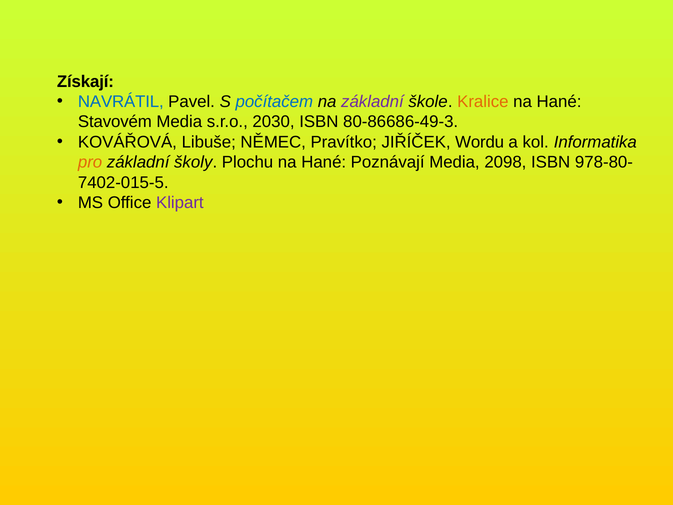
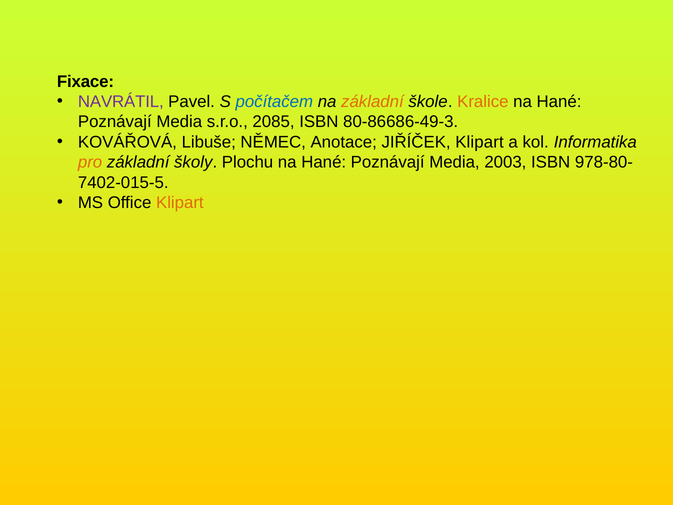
Získají: Získají -> Fixace (85, 81)
NAVRÁTIL colour: blue -> purple (121, 102)
základní colour: purple -> orange (372, 102)
Stavovém: Stavovém -> Poznávají (115, 122)
2030: 2030 -> 2085 (274, 122)
Pravítko: Pravítko -> Anotace (344, 142)
JIŘÍČEK Wordu: Wordu -> Klipart (479, 142)
2098: 2098 -> 2003 (505, 162)
Klipart colour: purple -> orange (180, 203)
